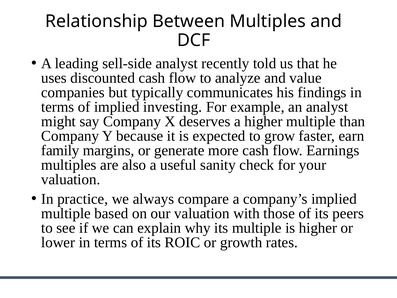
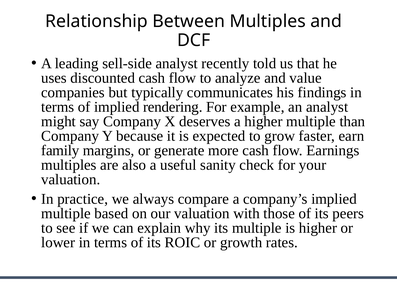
investing: investing -> rendering (173, 107)
